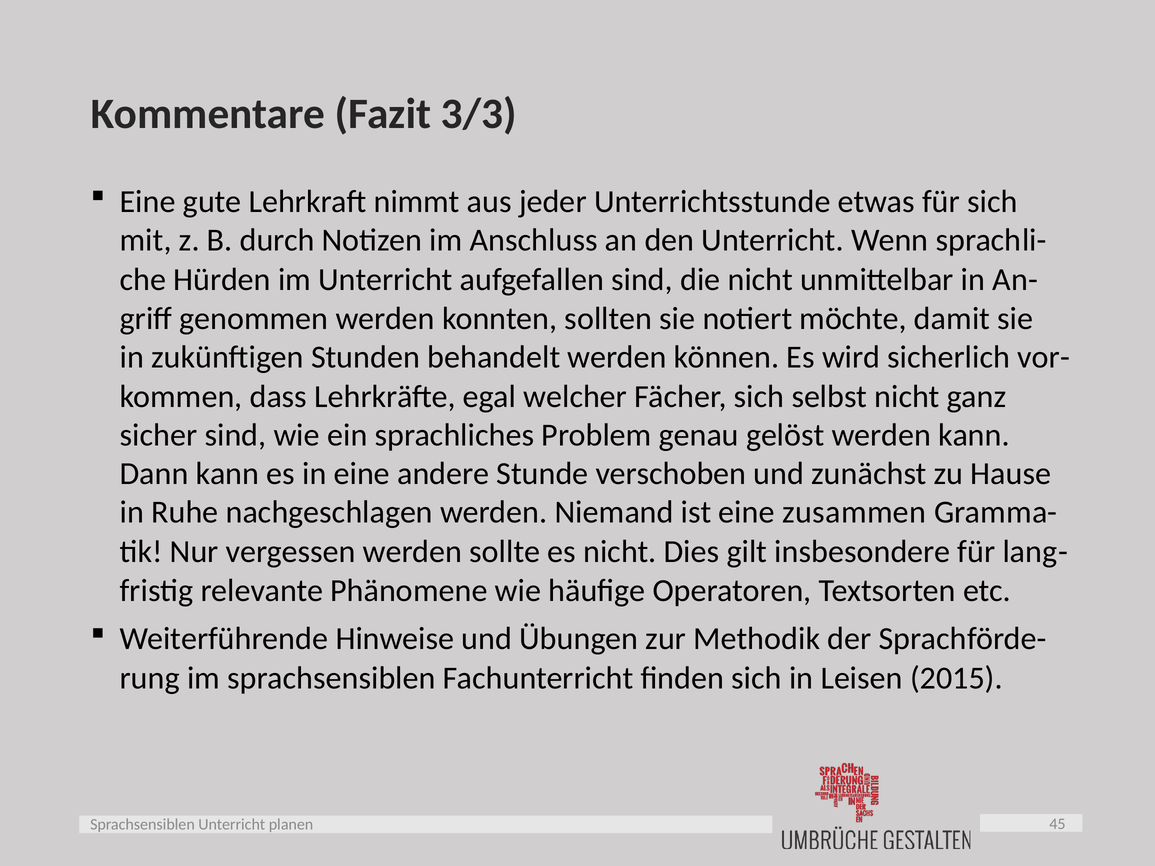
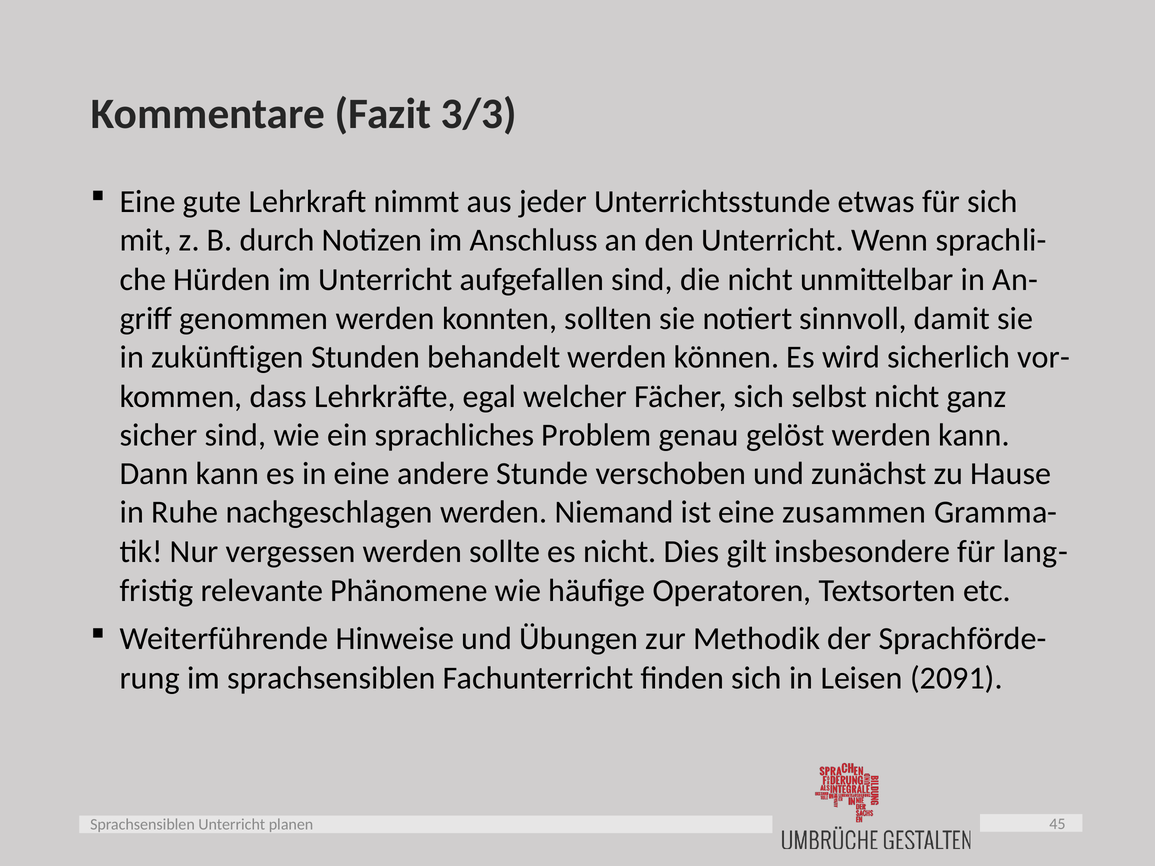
möchte: möchte -> sinnvoll (853, 319)
2015: 2015 -> 2091 (956, 678)
